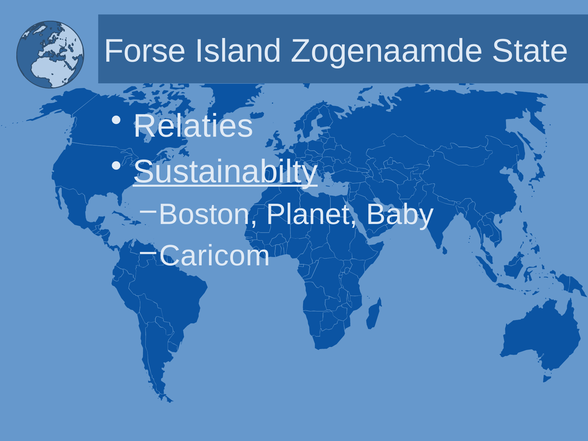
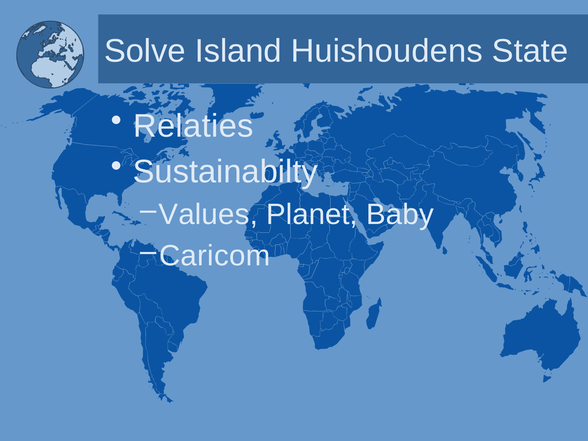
Forse: Forse -> Solve (145, 51)
Zogenaamde: Zogenaamde -> Huishoudens (387, 51)
Sustainabilty underline: present -> none (225, 172)
Boston: Boston -> Values (208, 215)
